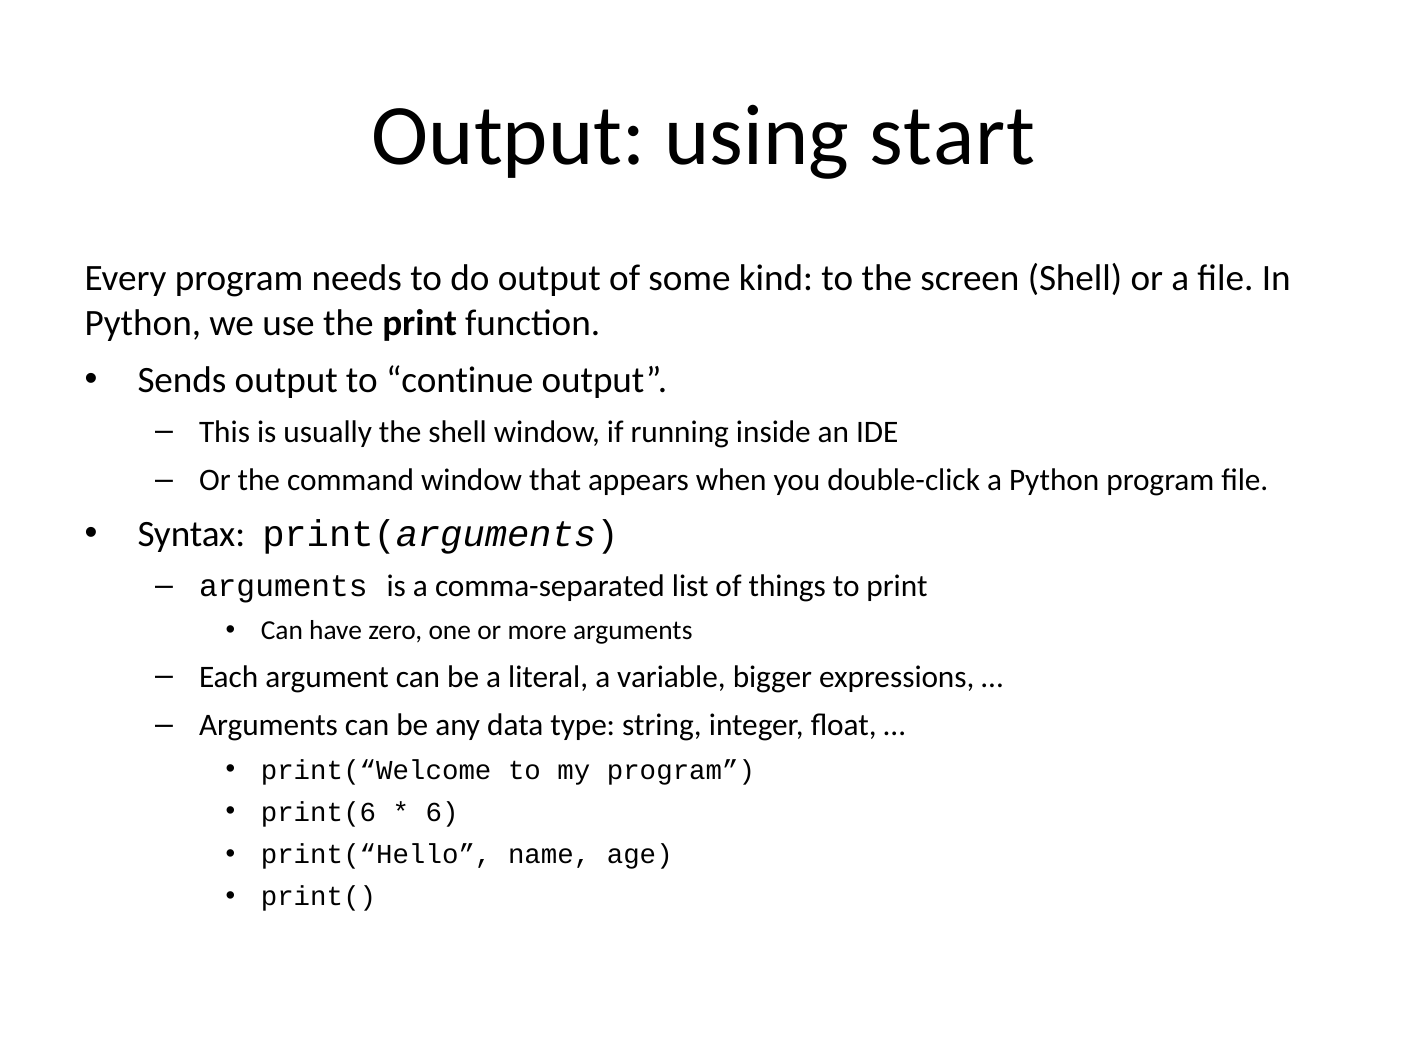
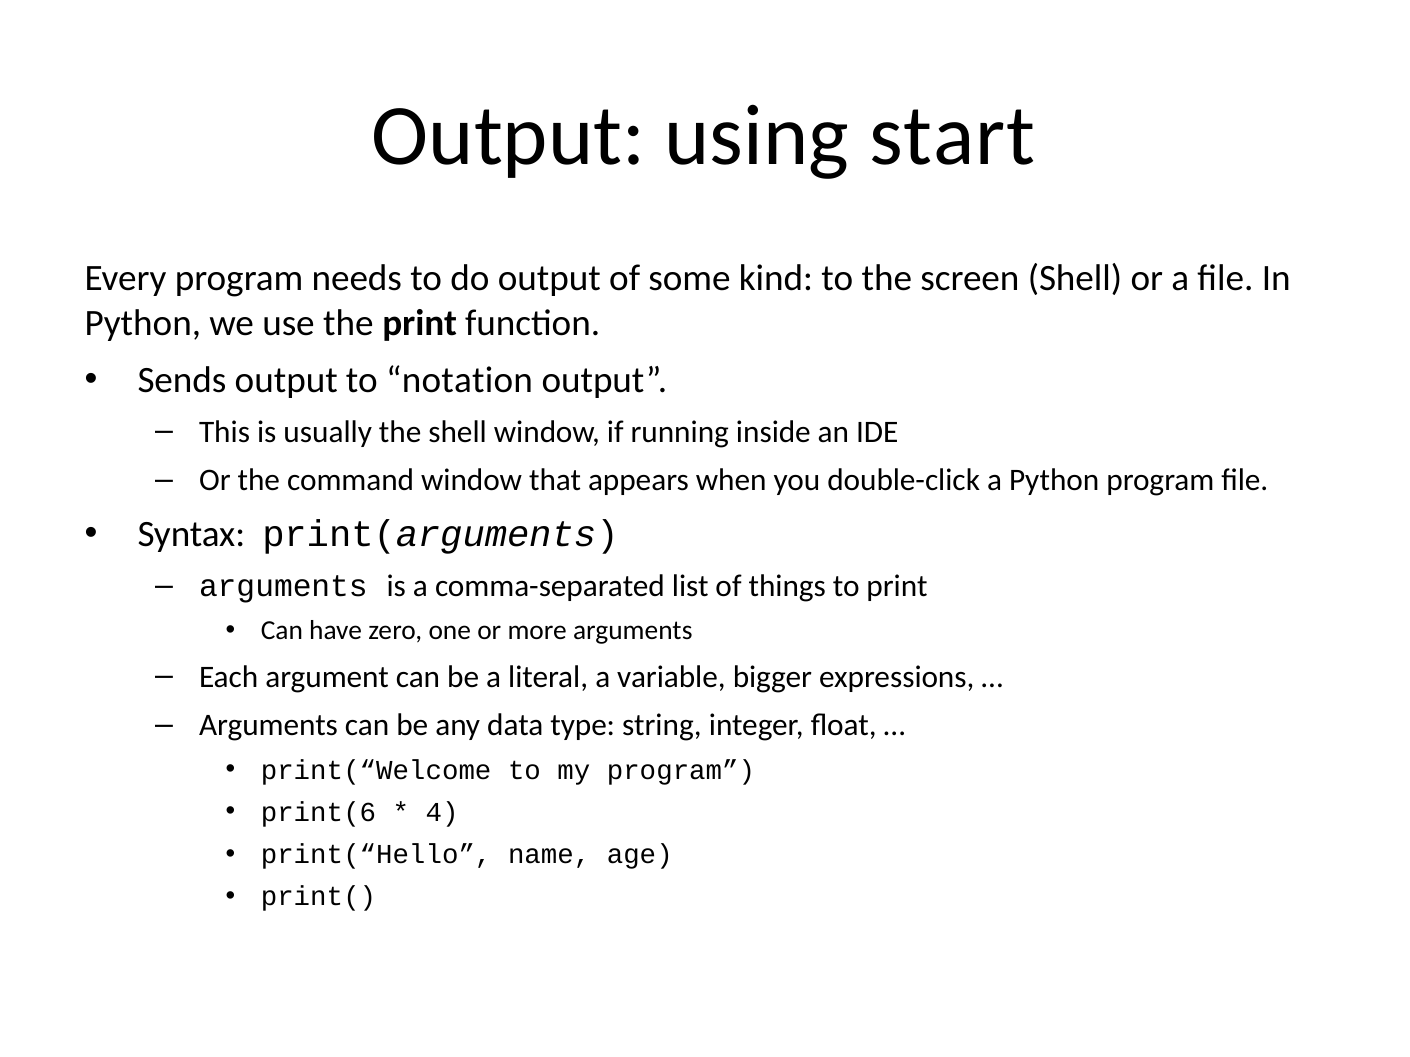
continue: continue -> notation (460, 381)
6: 6 -> 4 (442, 813)
